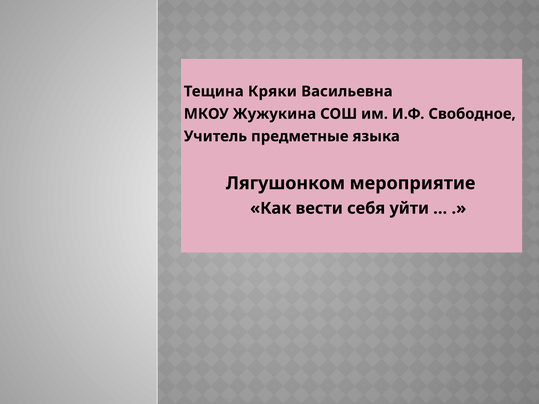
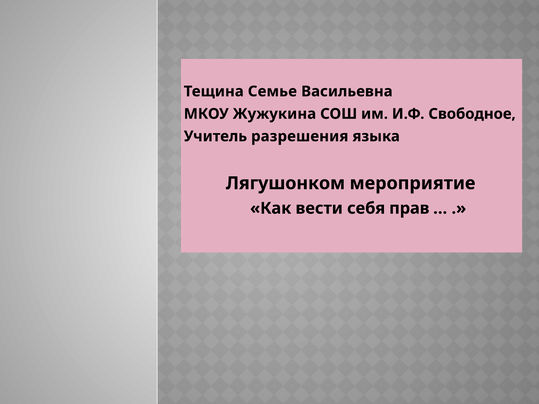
Кряки: Кряки -> Семье (272, 91)
предметные: предметные -> разрешения (300, 136)
уйти: уйти -> прав (409, 208)
